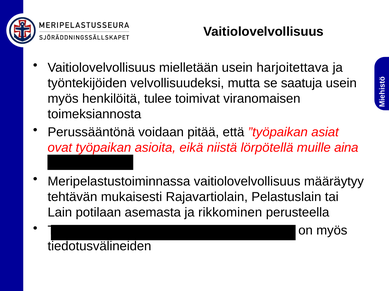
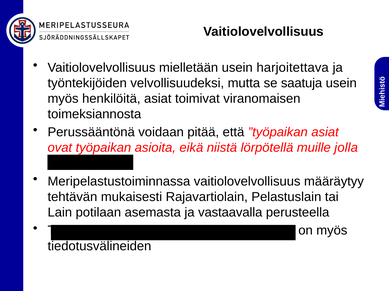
henkilöitä tulee: tulee -> asiat (158, 99)
aina: aina -> jolla (346, 148)
rikkominen: rikkominen -> vastaavalla (230, 213)
